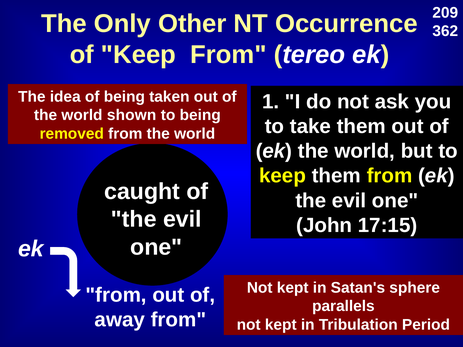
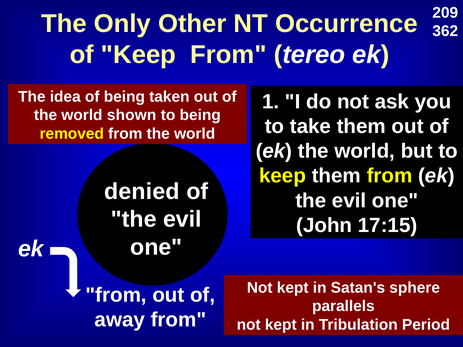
caught: caught -> denied (142, 192)
